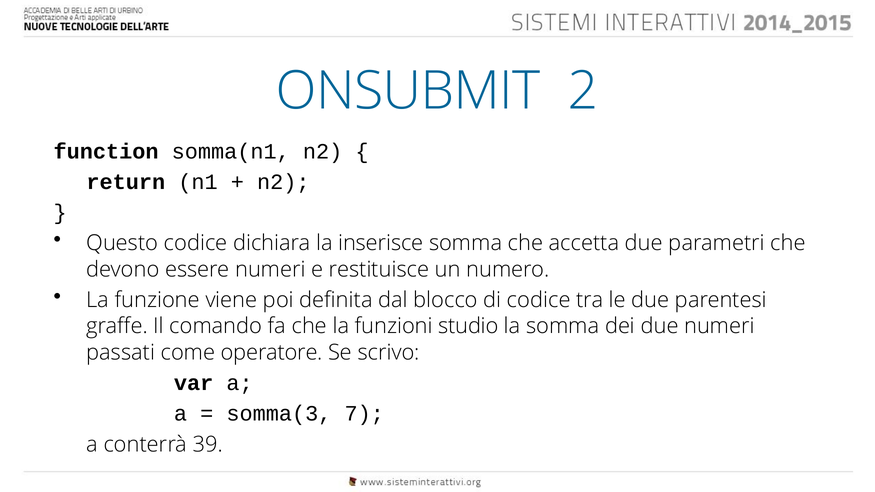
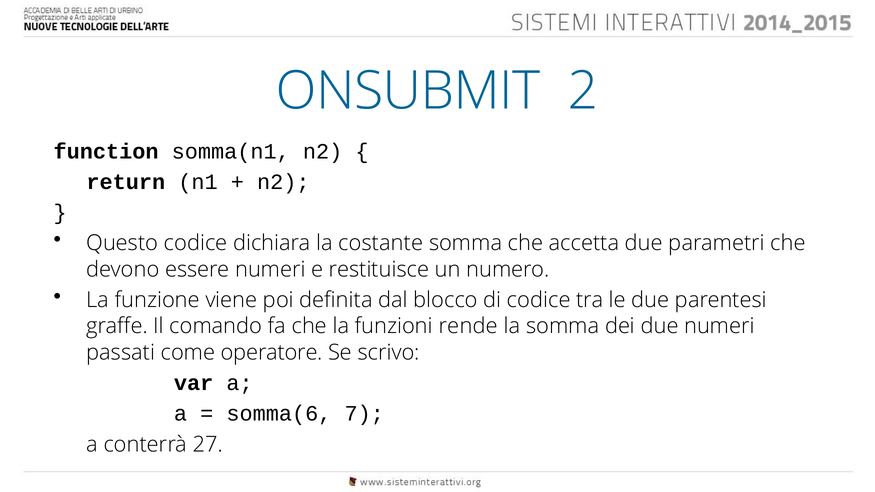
inserisce: inserisce -> costante (381, 243)
studio: studio -> rende (468, 326)
somma(3: somma(3 -> somma(6 (279, 414)
39: 39 -> 27 (208, 445)
